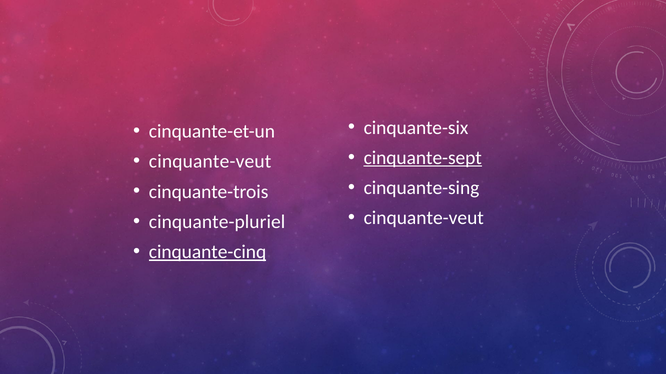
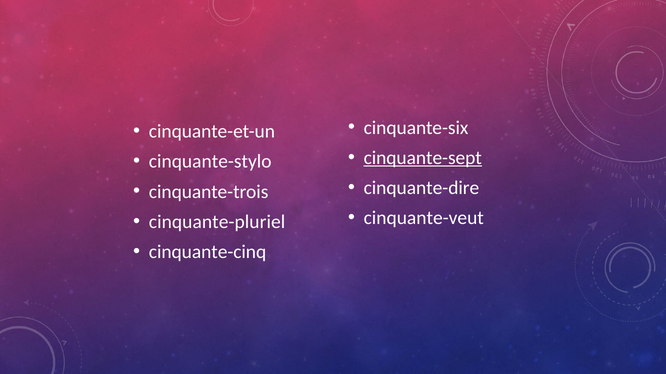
cinquante-veut: cinquante-veut -> cinquante-stylo (210, 162)
cinquante-sing: cinquante-sing -> cinquante-dire (421, 188)
cinquante-cinq underline: present -> none (208, 252)
